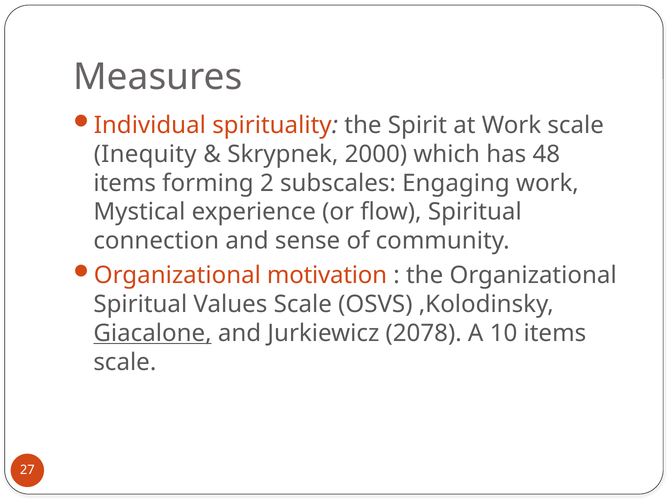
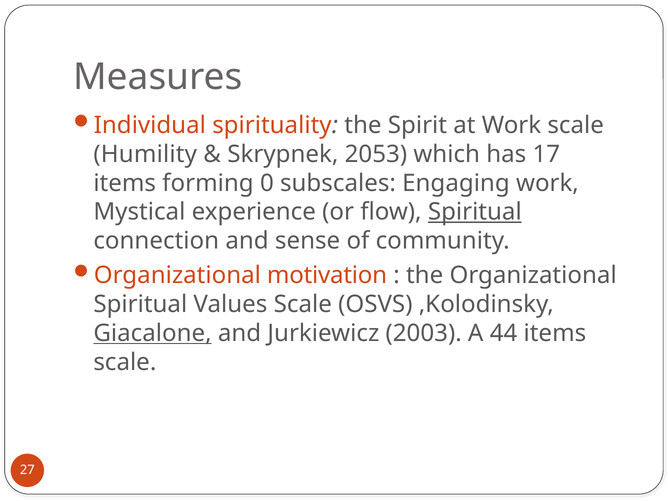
Inequity: Inequity -> Humility (145, 154)
2000: 2000 -> 2053 (376, 154)
48: 48 -> 17 (546, 154)
2: 2 -> 0 (267, 183)
Spiritual underline: none -> present (475, 212)
2078: 2078 -> 2003 (424, 333)
10: 10 -> 44 (504, 333)
